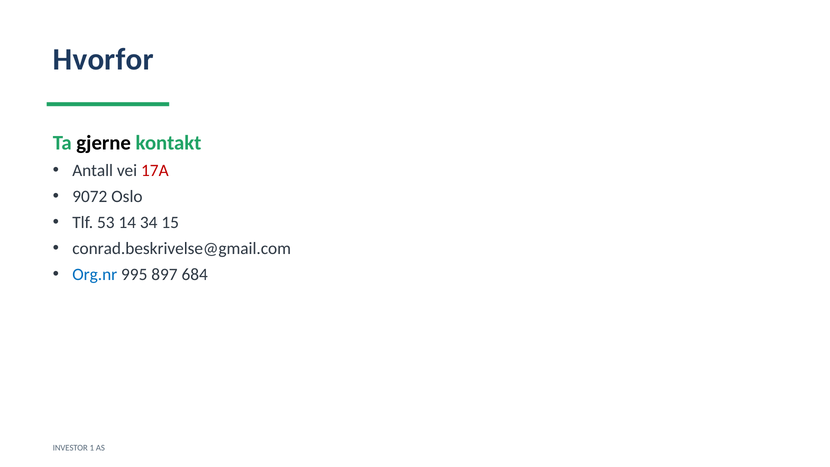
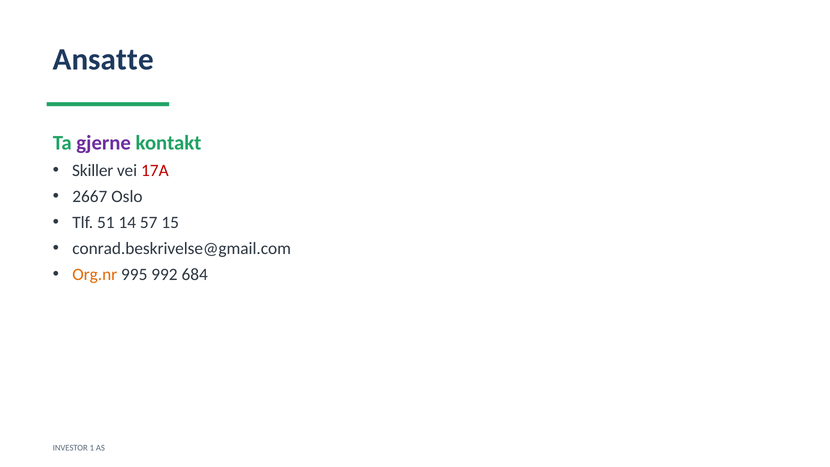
Hvorfor: Hvorfor -> Ansatte (103, 59)
gjerne colour: black -> purple (104, 143)
Antall: Antall -> Skiller (93, 171)
9072: 9072 -> 2667 (90, 197)
53: 53 -> 51 (106, 223)
34: 34 -> 57 (149, 223)
Org.nr colour: blue -> orange (95, 274)
897: 897 -> 992 (164, 274)
